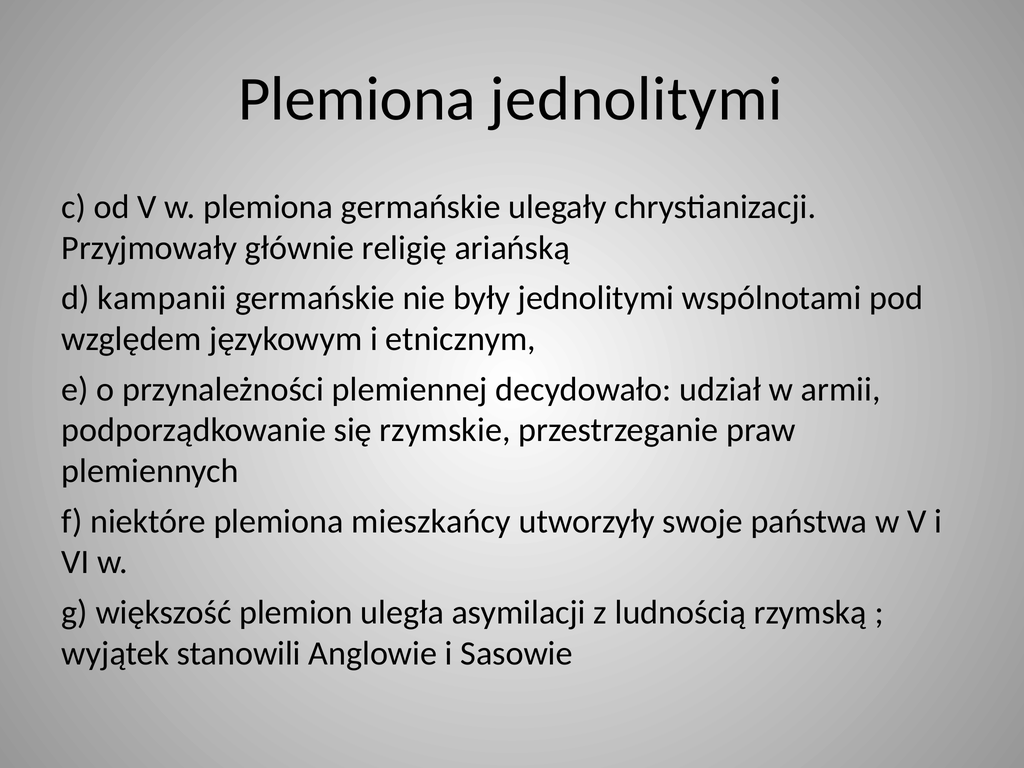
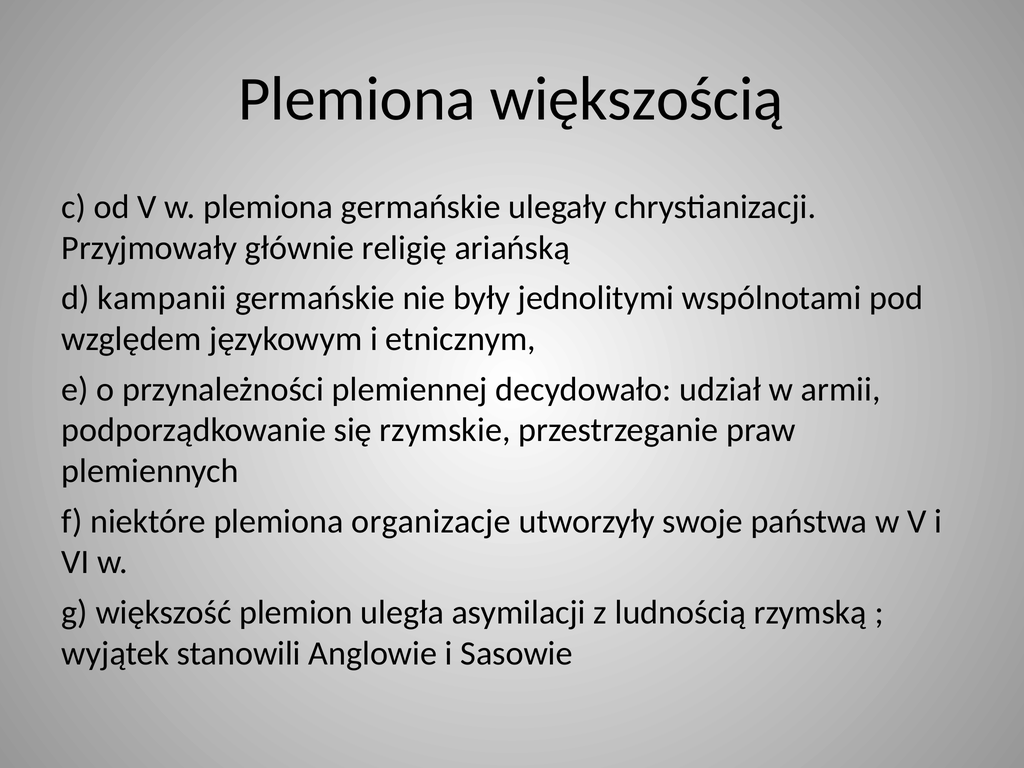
Plemiona jednolitymi: jednolitymi -> większością (637, 99)
mieszkańcy: mieszkańcy -> organizacje (431, 521)
